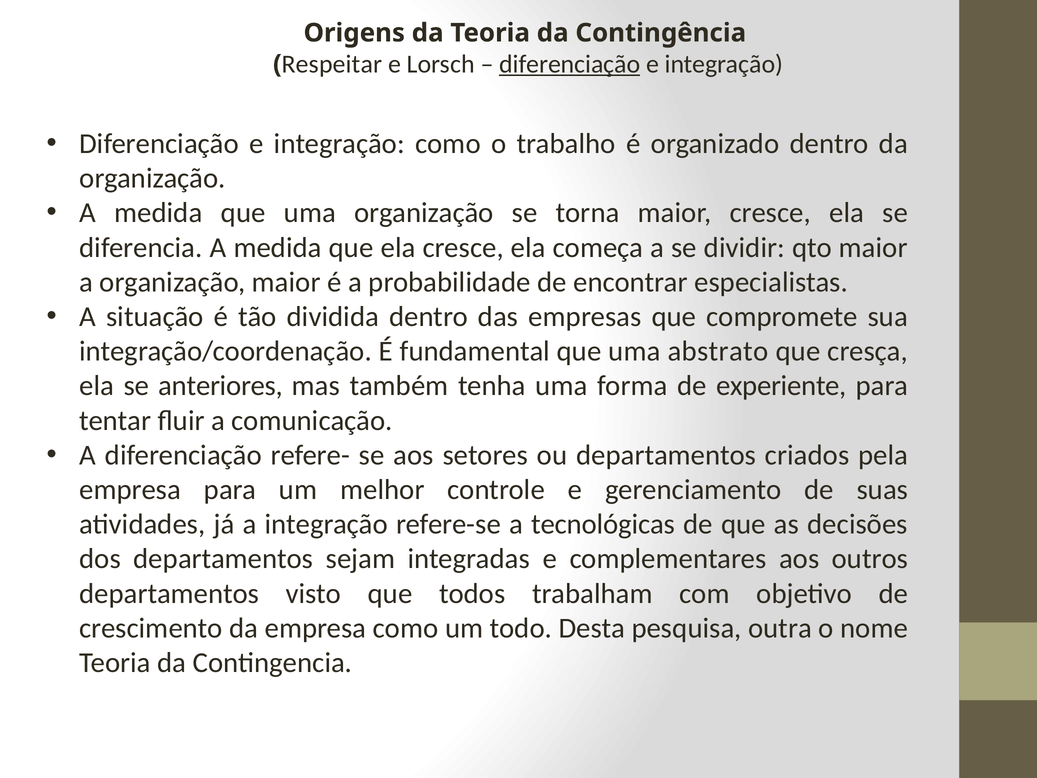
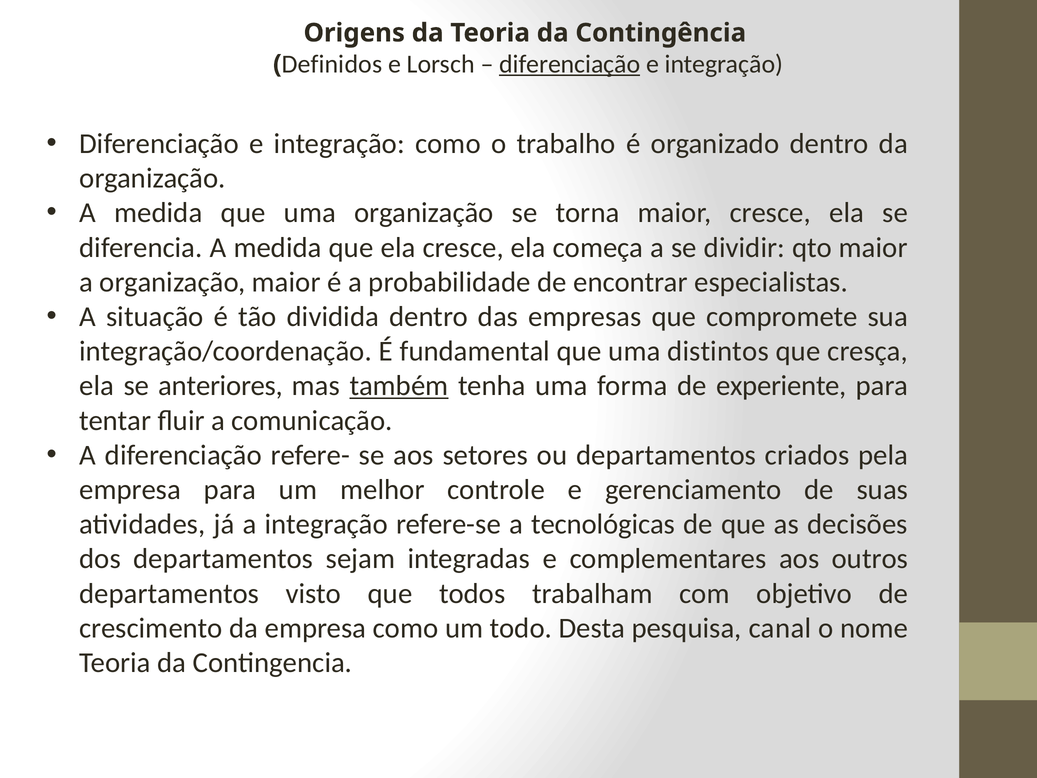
Respeitar: Respeitar -> Definidos (332, 64)
abstrato: abstrato -> distintos (718, 351)
também underline: none -> present (399, 386)
outra: outra -> canal (780, 628)
